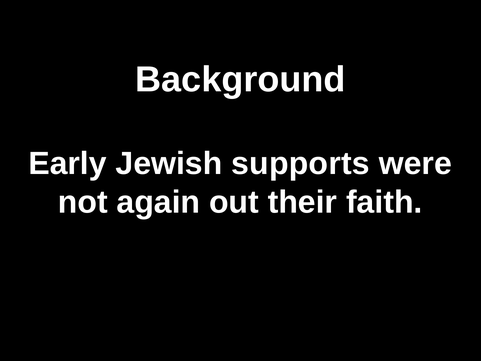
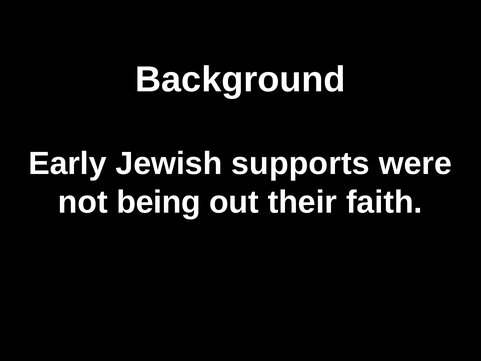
again: again -> being (159, 202)
